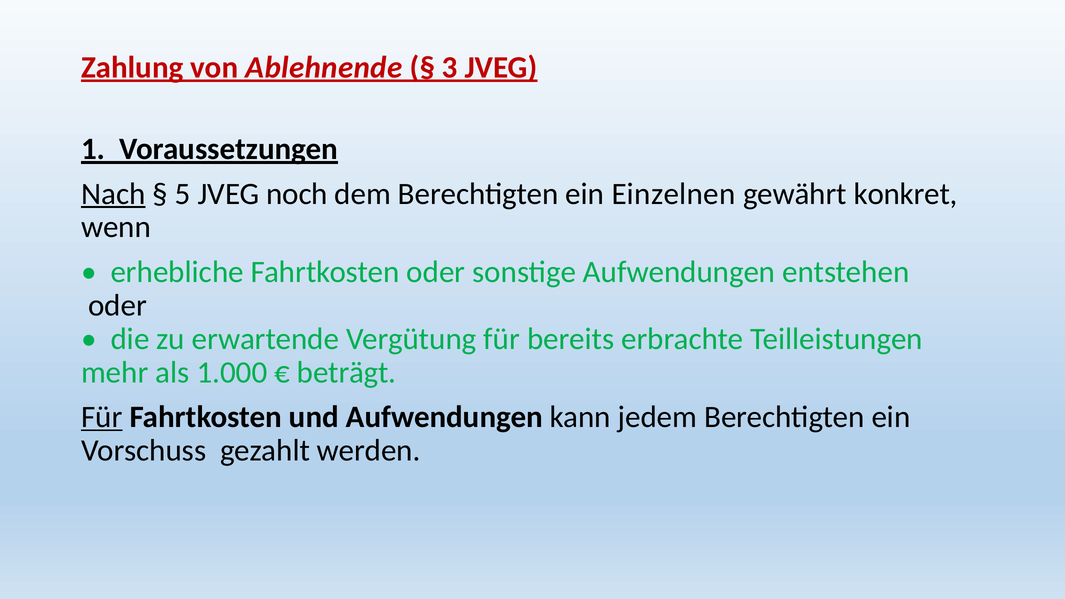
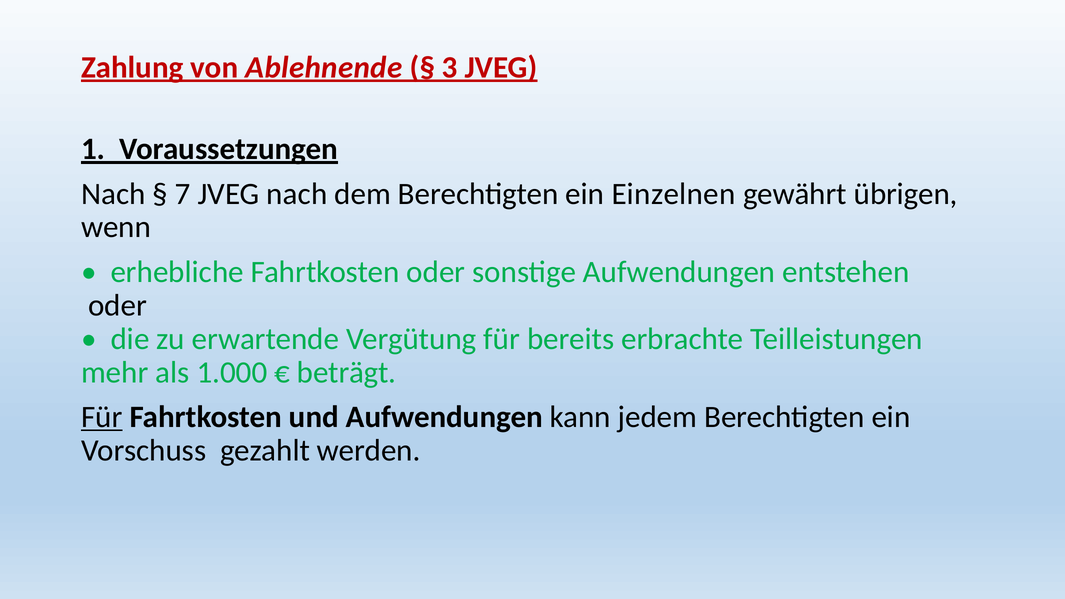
Nach underline: present -> none (113, 194)
5: 5 -> 7 (183, 194)
JVEG noch: noch -> nach (297, 194)
konkret: konkret -> übrigen (906, 194)
